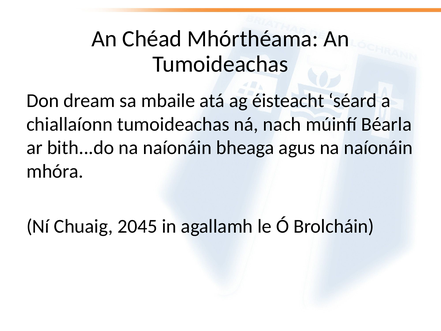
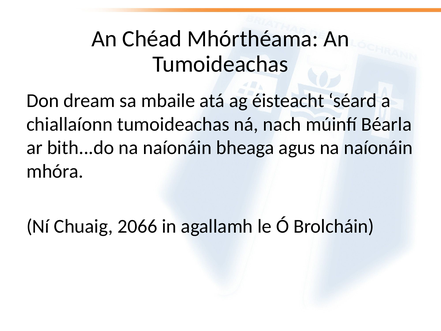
2045: 2045 -> 2066 (137, 226)
